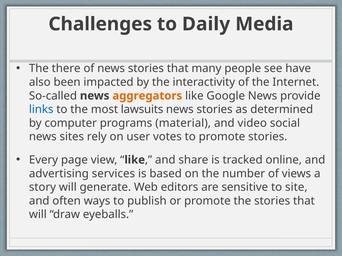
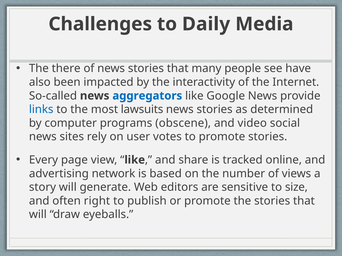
aggregators colour: orange -> blue (147, 96)
material: material -> obscene (183, 123)
services: services -> network (114, 174)
site: site -> size (296, 188)
ways: ways -> right (97, 201)
